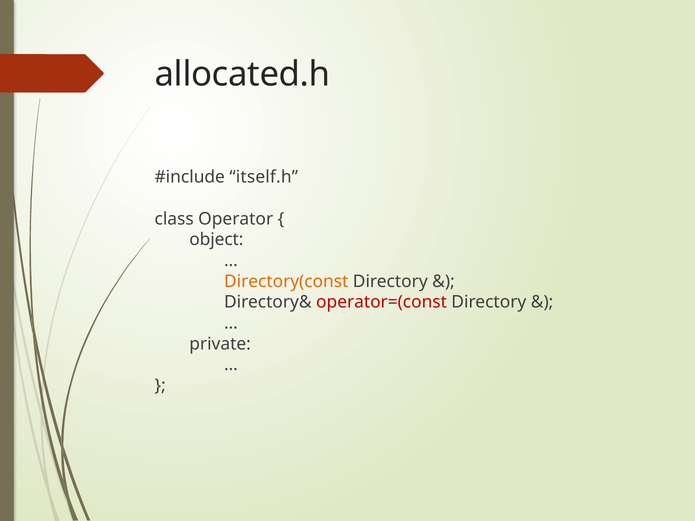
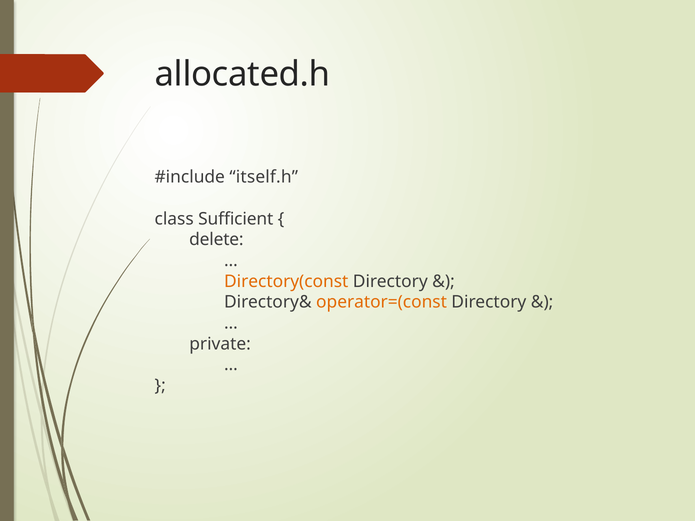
Operator: Operator -> Sufficient (236, 219)
object: object -> delete (216, 240)
operator=(const colour: red -> orange (382, 302)
